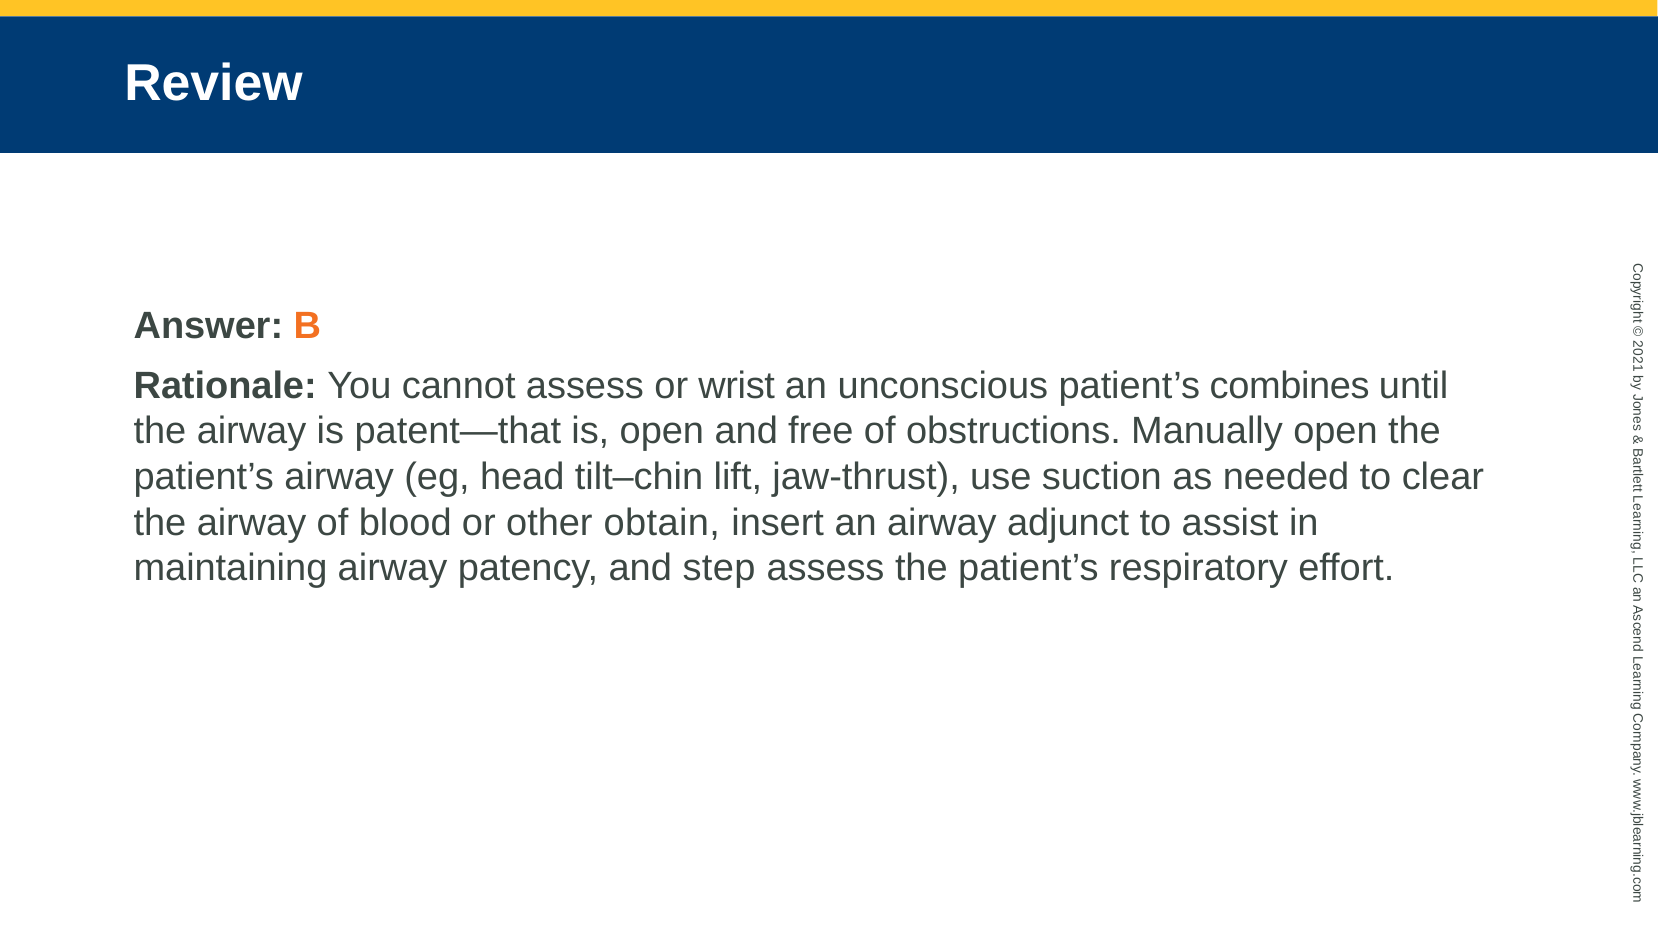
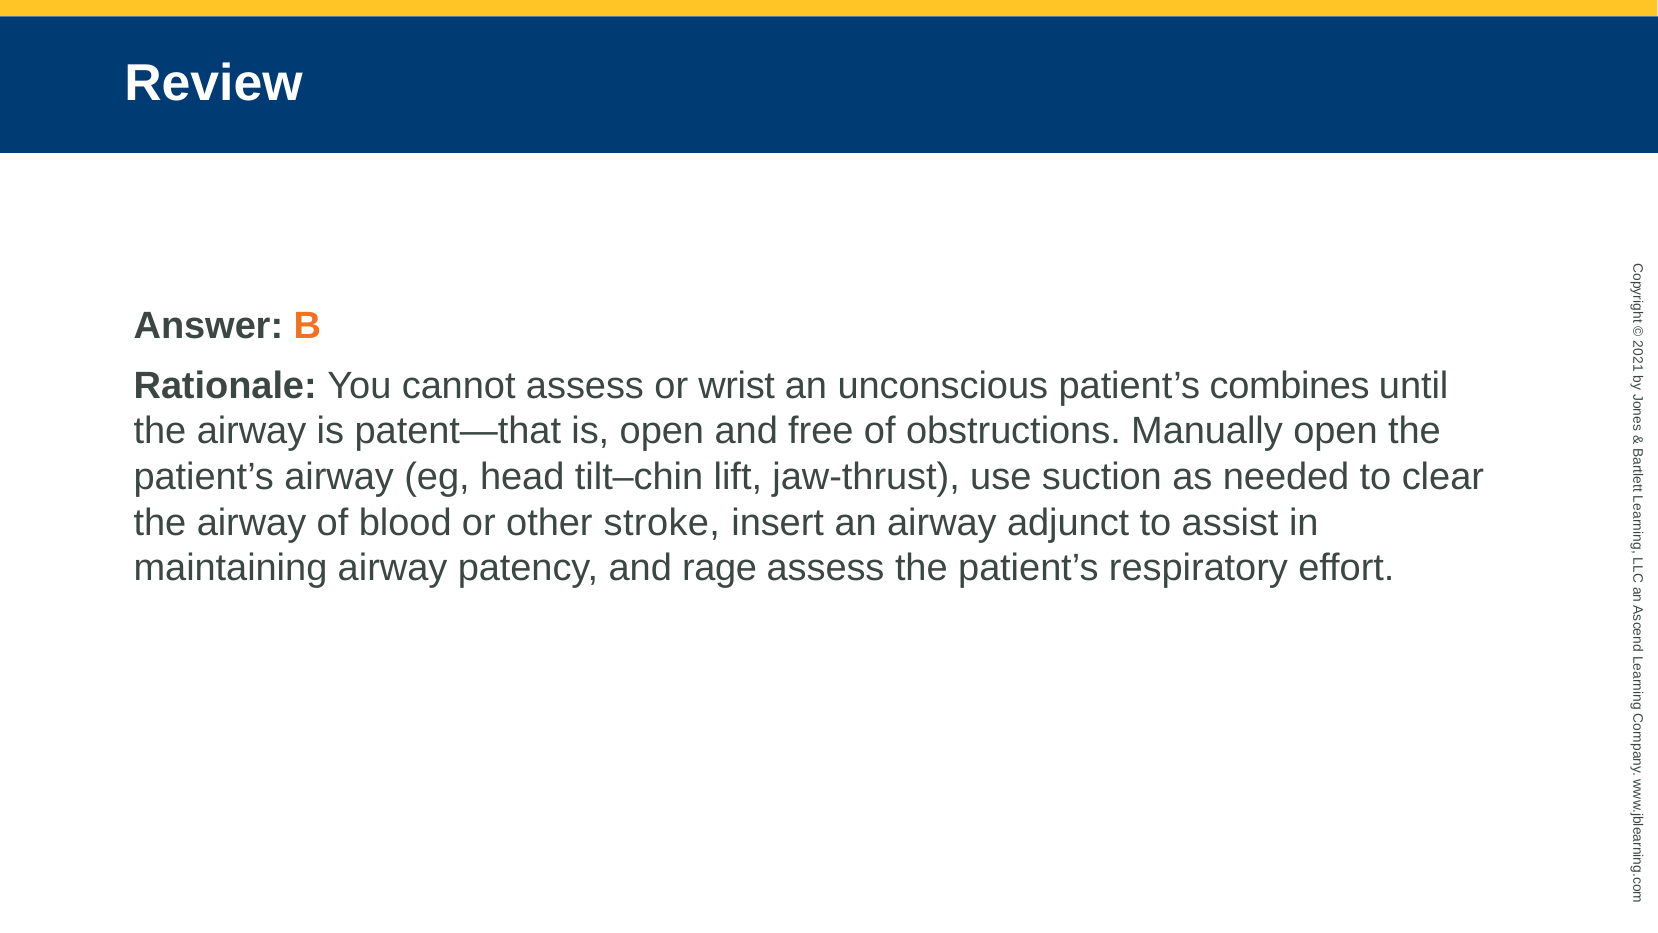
obtain: obtain -> stroke (662, 522)
step: step -> rage (719, 568)
